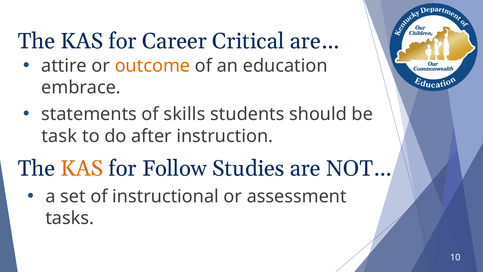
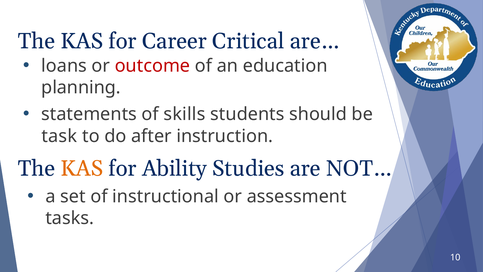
attire: attire -> loans (64, 66)
outcome colour: orange -> red (152, 66)
embrace: embrace -> planning (81, 87)
Follow: Follow -> Ability (174, 168)
